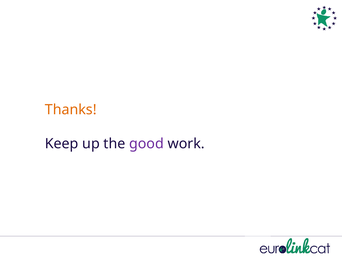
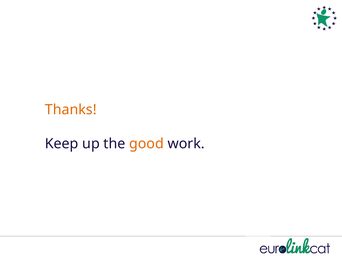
good colour: purple -> orange (147, 144)
